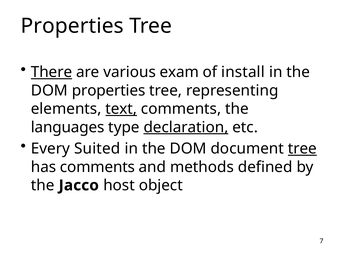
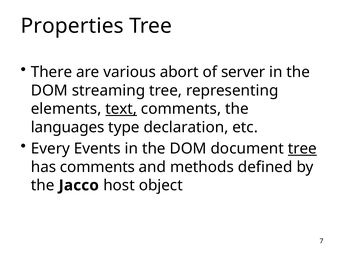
There underline: present -> none (52, 72)
exam: exam -> abort (179, 72)
install: install -> server (243, 72)
DOM properties: properties -> streaming (109, 91)
declaration underline: present -> none (186, 127)
Suited: Suited -> Events (97, 149)
